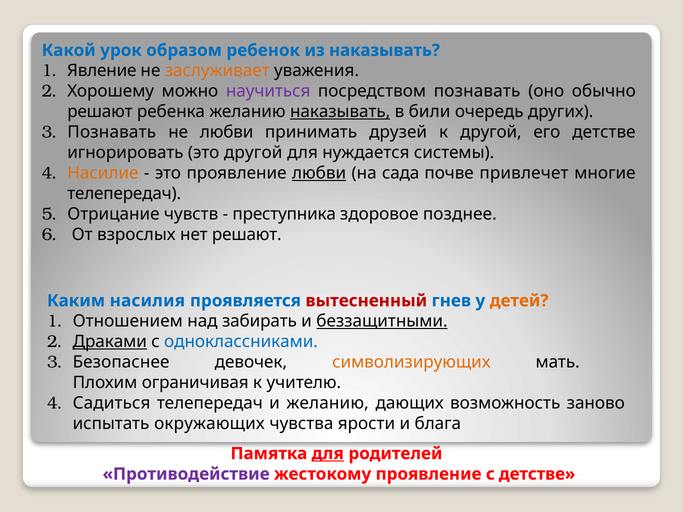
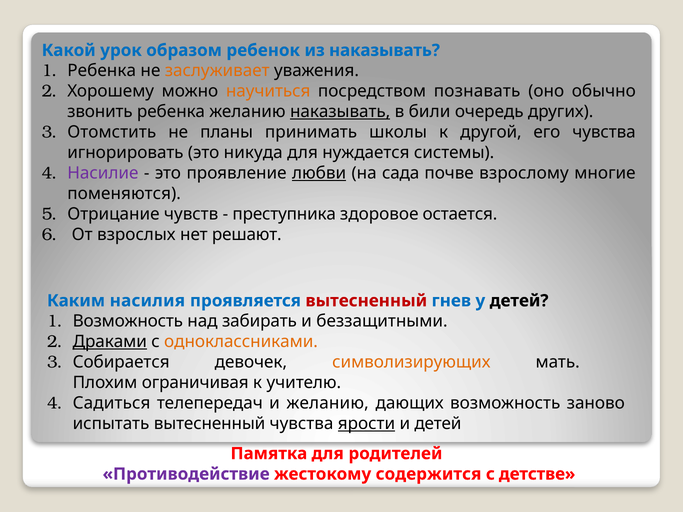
Явление: Явление -> Ребенка (102, 71)
научиться colour: purple -> orange (268, 91)
решают: решают -> звонить (100, 112)
Познавать: Познавать -> Отомстить (112, 132)
не любви: любви -> планы (227, 132)
друзей: друзей -> школы (398, 132)
его детстве: детстве -> чувства (604, 132)
это другой: другой -> никуда (253, 153)
Насилие colour: orange -> purple (103, 173)
привлечет: привлечет -> взрослому (524, 173)
телепередач: телепередач -> поменяются (124, 194)
позднее: позднее -> остается (460, 214)
детей colour: orange -> black (519, 301)
Отношением: Отношением -> Возможность (128, 321)
беззащитными underline: present -> none (382, 321)
одноклассниками colour: blue -> orange (241, 342)
Безопаснее: Безопаснее -> Собирается (121, 362)
испытать окружающих: окружающих -> вытесненный (210, 424)
ярости underline: none -> present (366, 424)
и блага: блага -> детей (438, 424)
для underline: present -> none (328, 454)
жестокому проявление: проявление -> содержится (428, 474)
